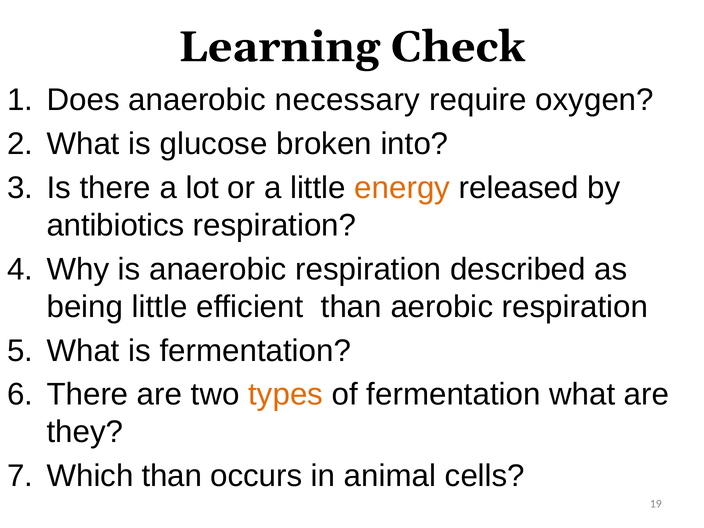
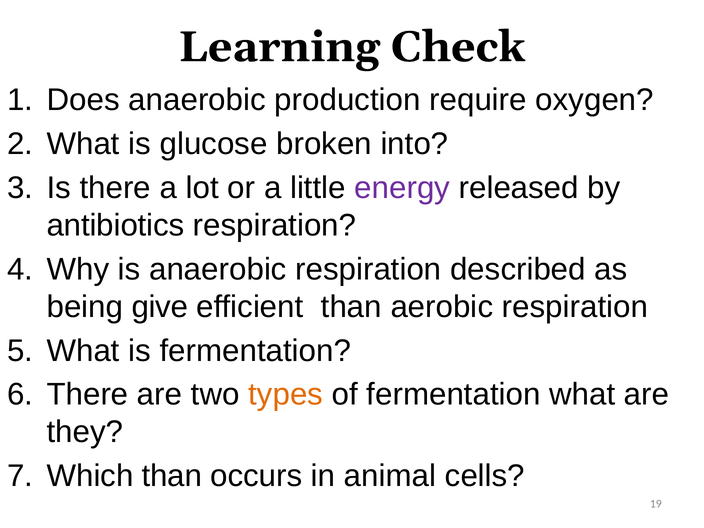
necessary: necessary -> production (348, 100)
energy colour: orange -> purple (402, 188)
being little: little -> give (160, 307)
